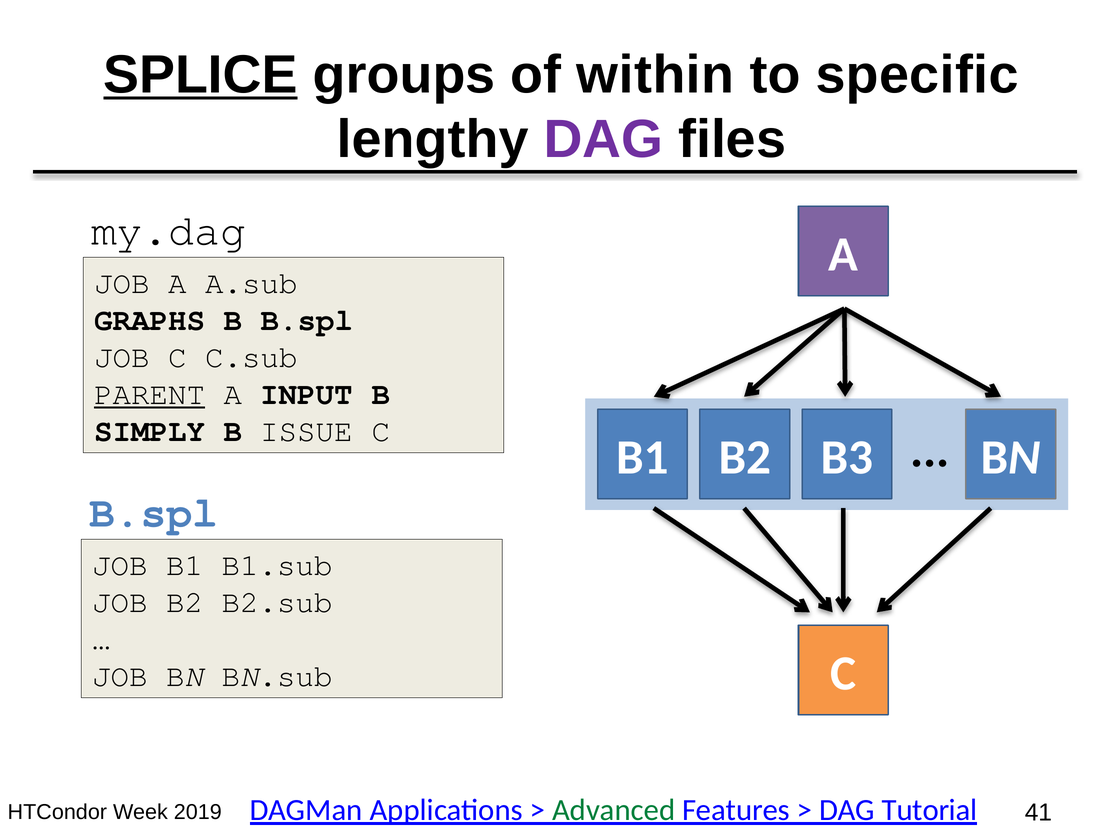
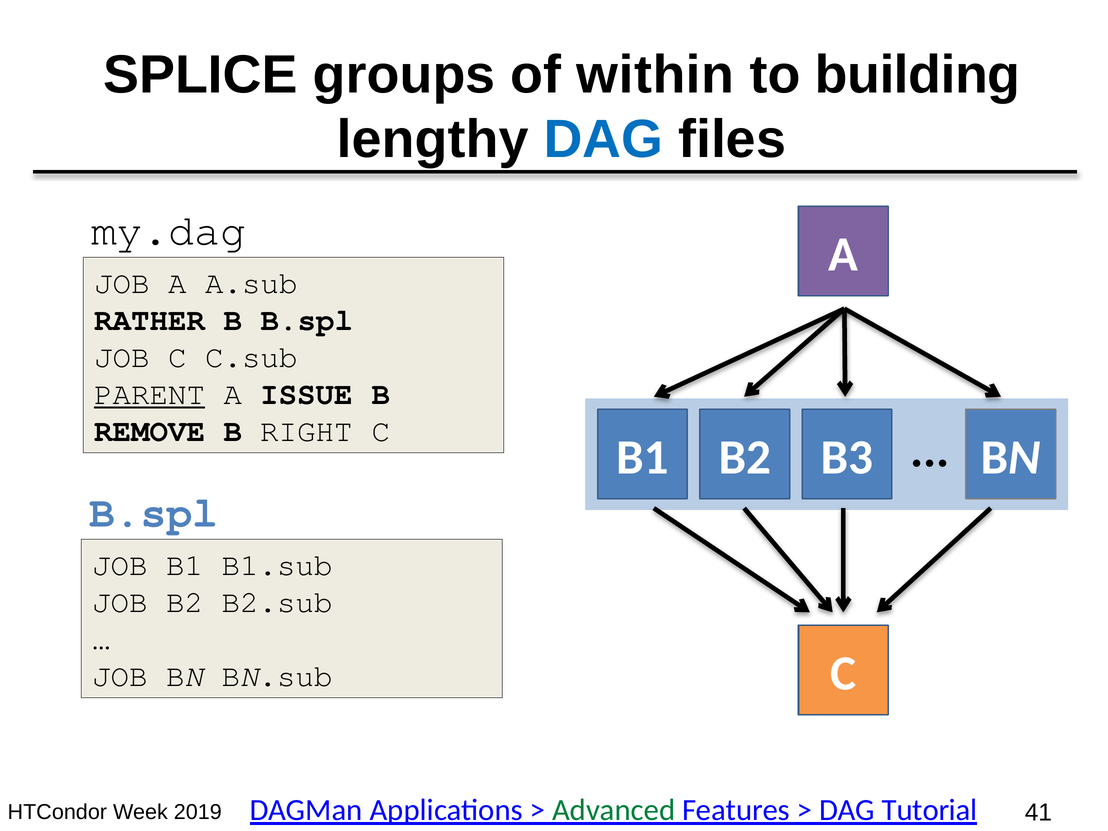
SPLICE underline: present -> none (201, 75)
specific: specific -> building (918, 75)
DAG colour: purple -> blue (603, 140)
GRAPHS: GRAPHS -> RATHER (150, 320)
INPUT: INPUT -> ISSUE (307, 394)
SIMPLY: SIMPLY -> REMOVE (150, 431)
ISSUE: ISSUE -> RIGHT (307, 431)
